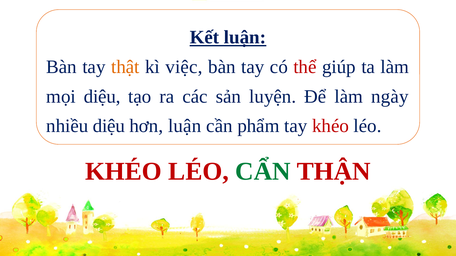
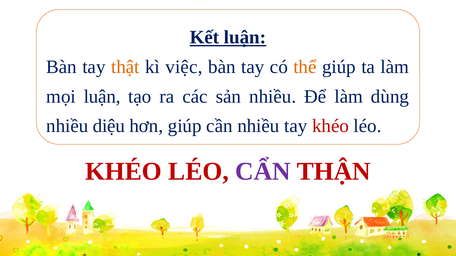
thể colour: red -> orange (305, 67)
mọi diệu: diệu -> luận (102, 97)
sản luyện: luyện -> nhiều (273, 97)
ngày: ngày -> dùng (390, 97)
hơn luận: luận -> giúp (185, 126)
cần phẩm: phẩm -> nhiều (258, 126)
CẨN colour: green -> purple (263, 172)
